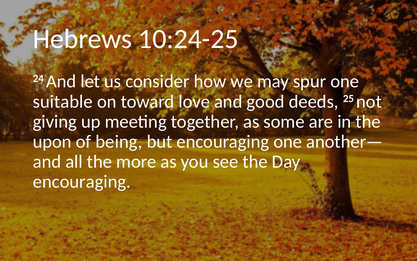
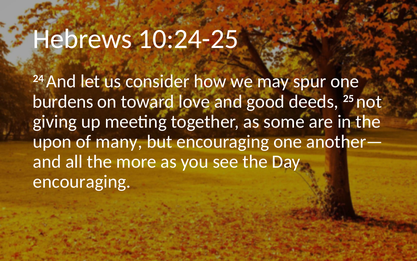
suitable: suitable -> burdens (63, 101)
being: being -> many (119, 141)
